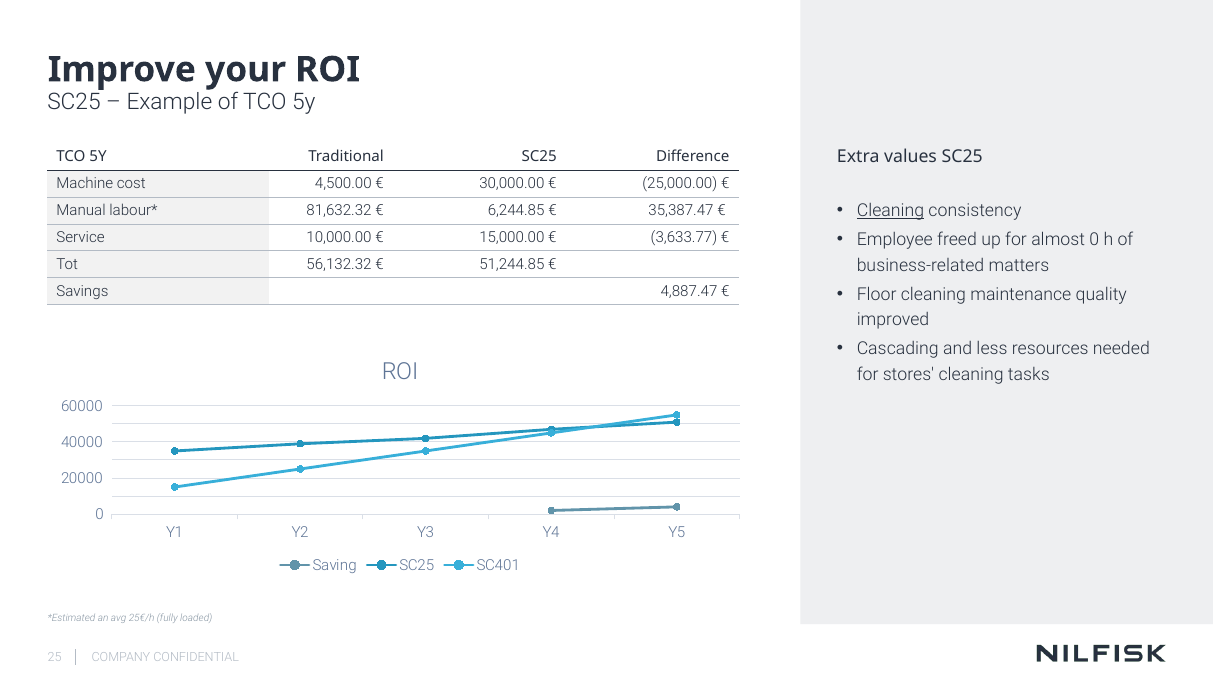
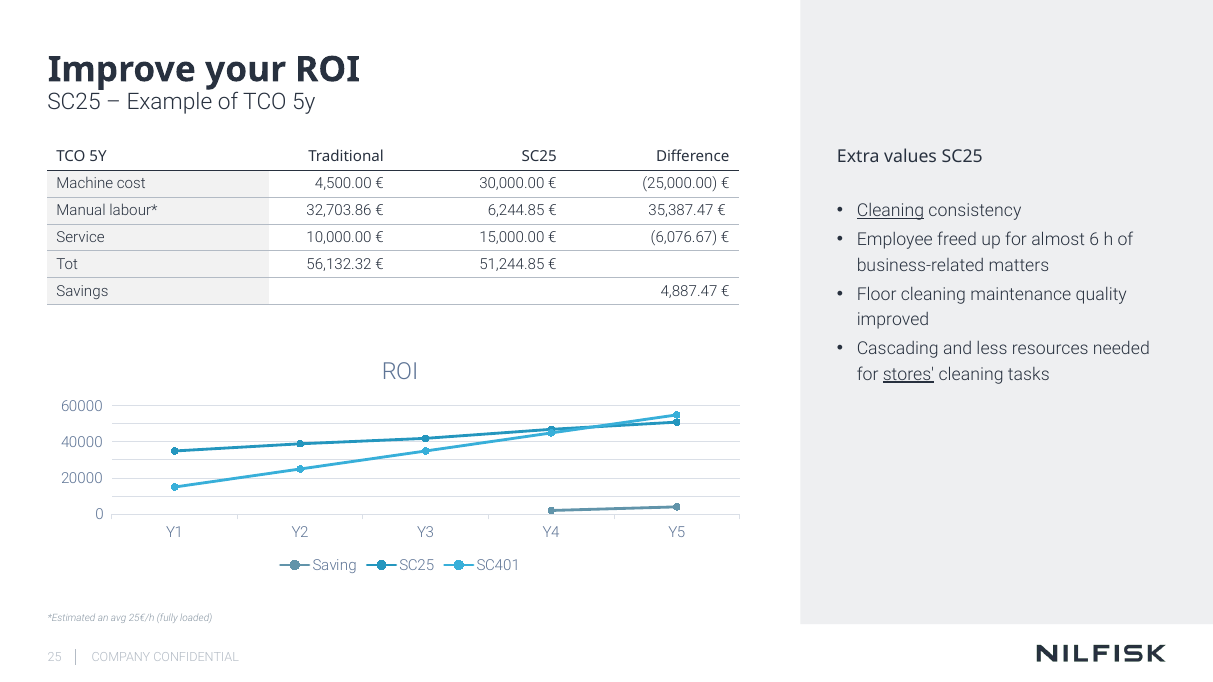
81,632.32: 81,632.32 -> 32,703.86 (339, 211)
almost 0: 0 -> 6 (1094, 240)
3,633.77: 3,633.77 -> 6,076.67 (684, 238)
stores underline: none -> present (909, 375)
